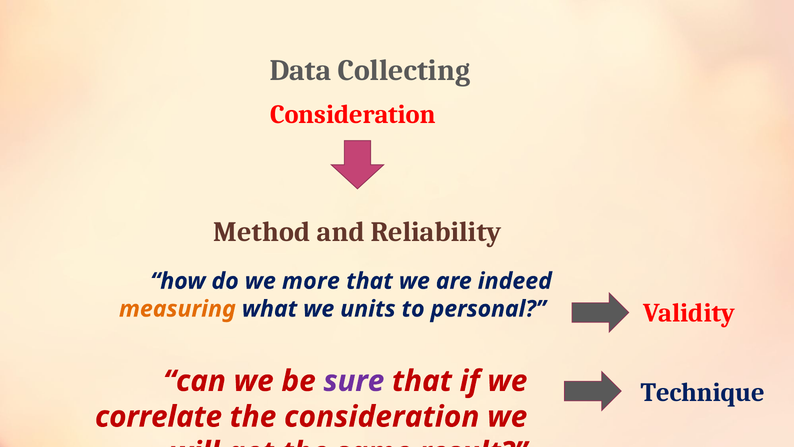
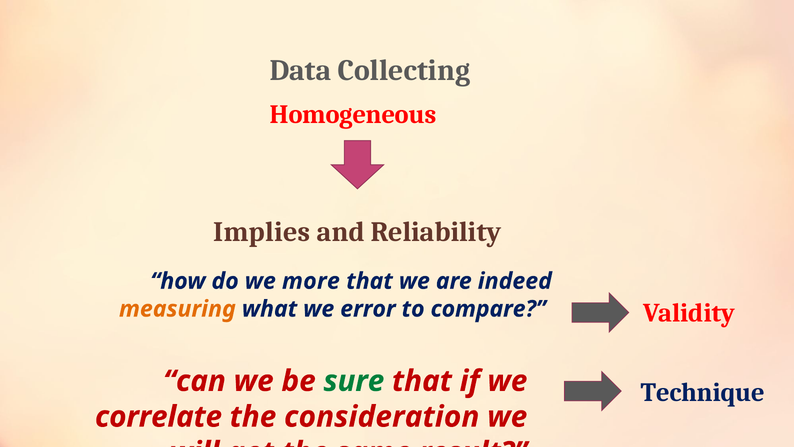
Consideration: Consideration -> Homogeneous (353, 114)
Method: Method -> Implies (262, 232)
units: units -> error (368, 309)
personal: personal -> compare (488, 309)
sure colour: purple -> green (354, 381)
